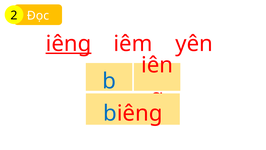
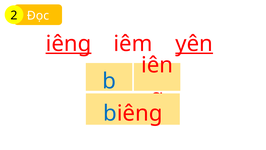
yên underline: none -> present (194, 44)
